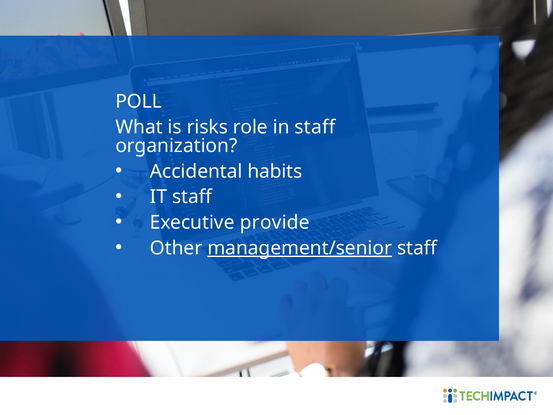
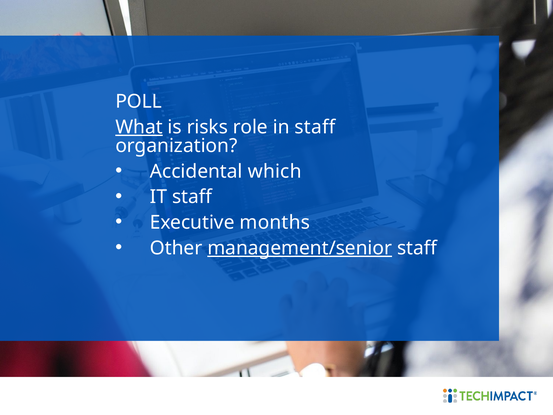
What underline: none -> present (139, 127)
habits: habits -> which (275, 171)
provide: provide -> months (275, 222)
